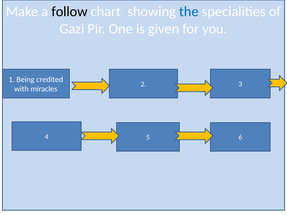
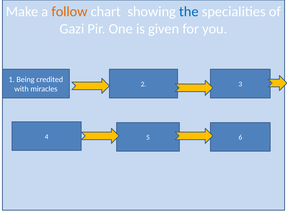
follow colour: black -> orange (70, 12)
